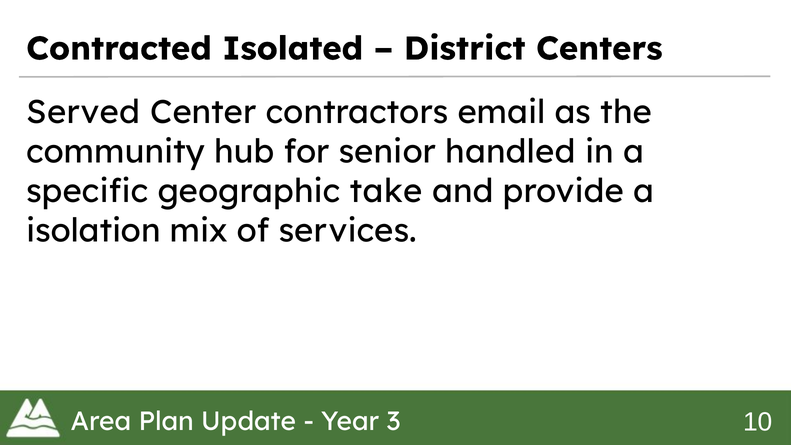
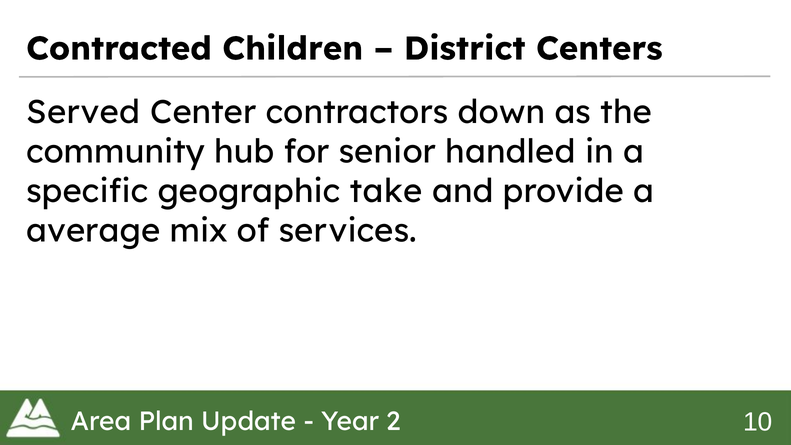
Isolated: Isolated -> Children (293, 49)
email: email -> down (501, 112)
isolation: isolation -> average (93, 231)
3: 3 -> 2 (394, 421)
